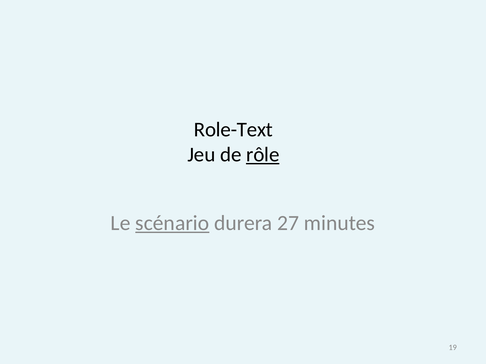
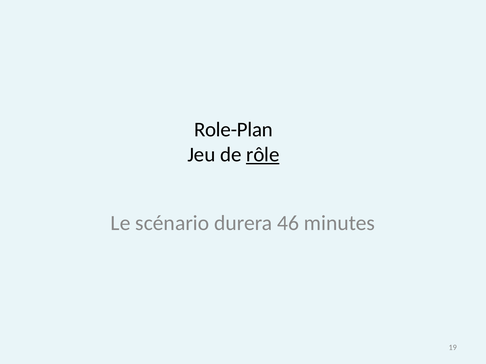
Role-Text: Role-Text -> Role-Plan (233, 130)
scénario underline: present -> none (172, 223)
27: 27 -> 46 (288, 223)
